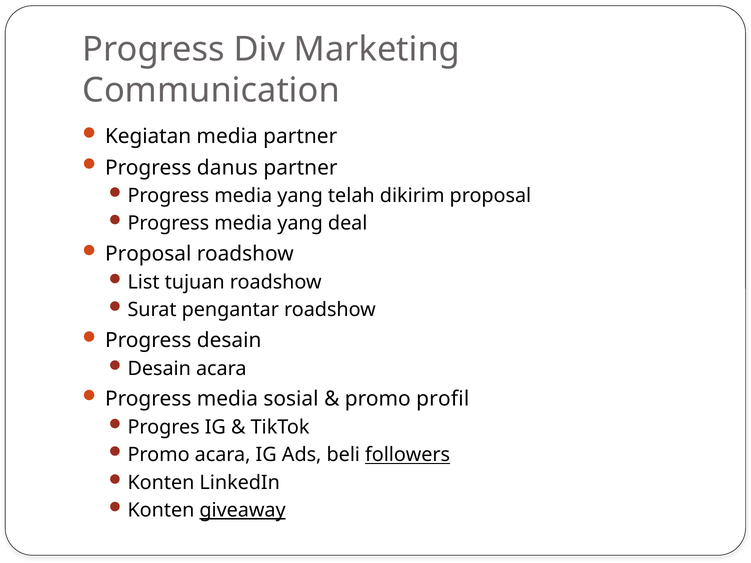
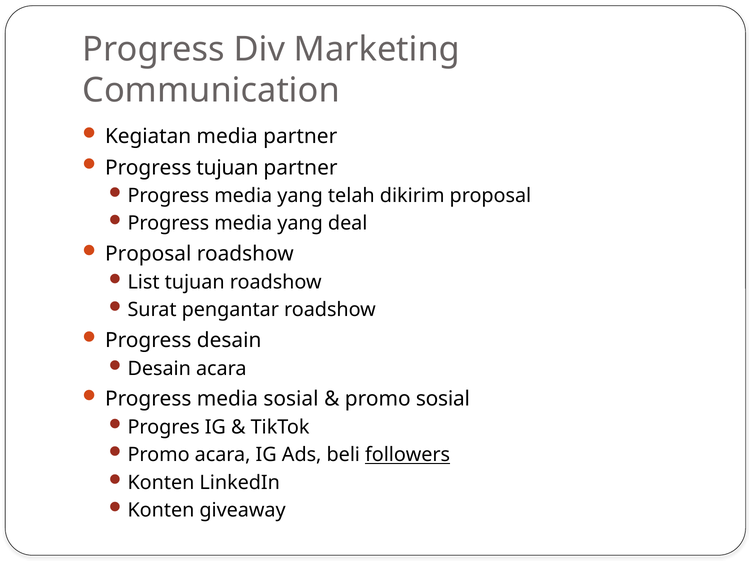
Progress danus: danus -> tujuan (228, 168)
promo profil: profil -> sosial (443, 399)
giveaway underline: present -> none (243, 510)
